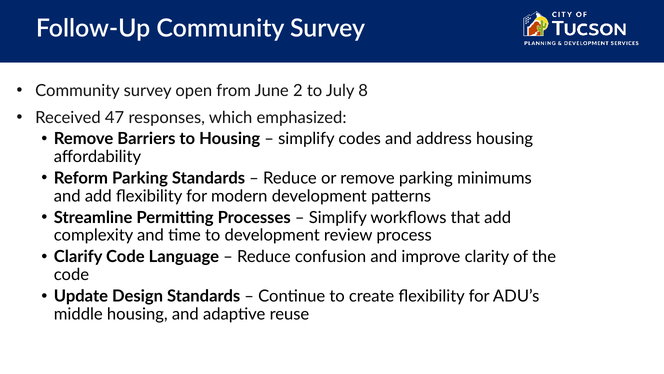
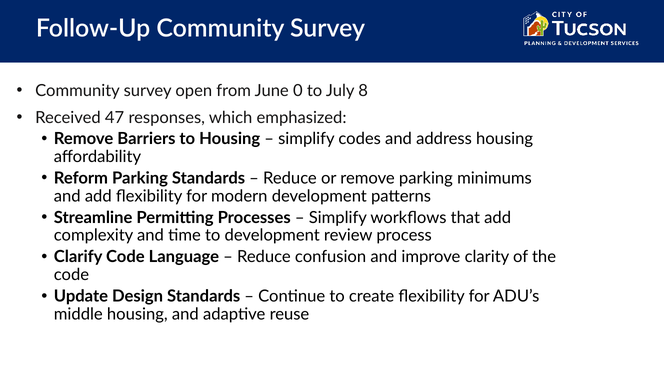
2: 2 -> 0 (298, 91)
